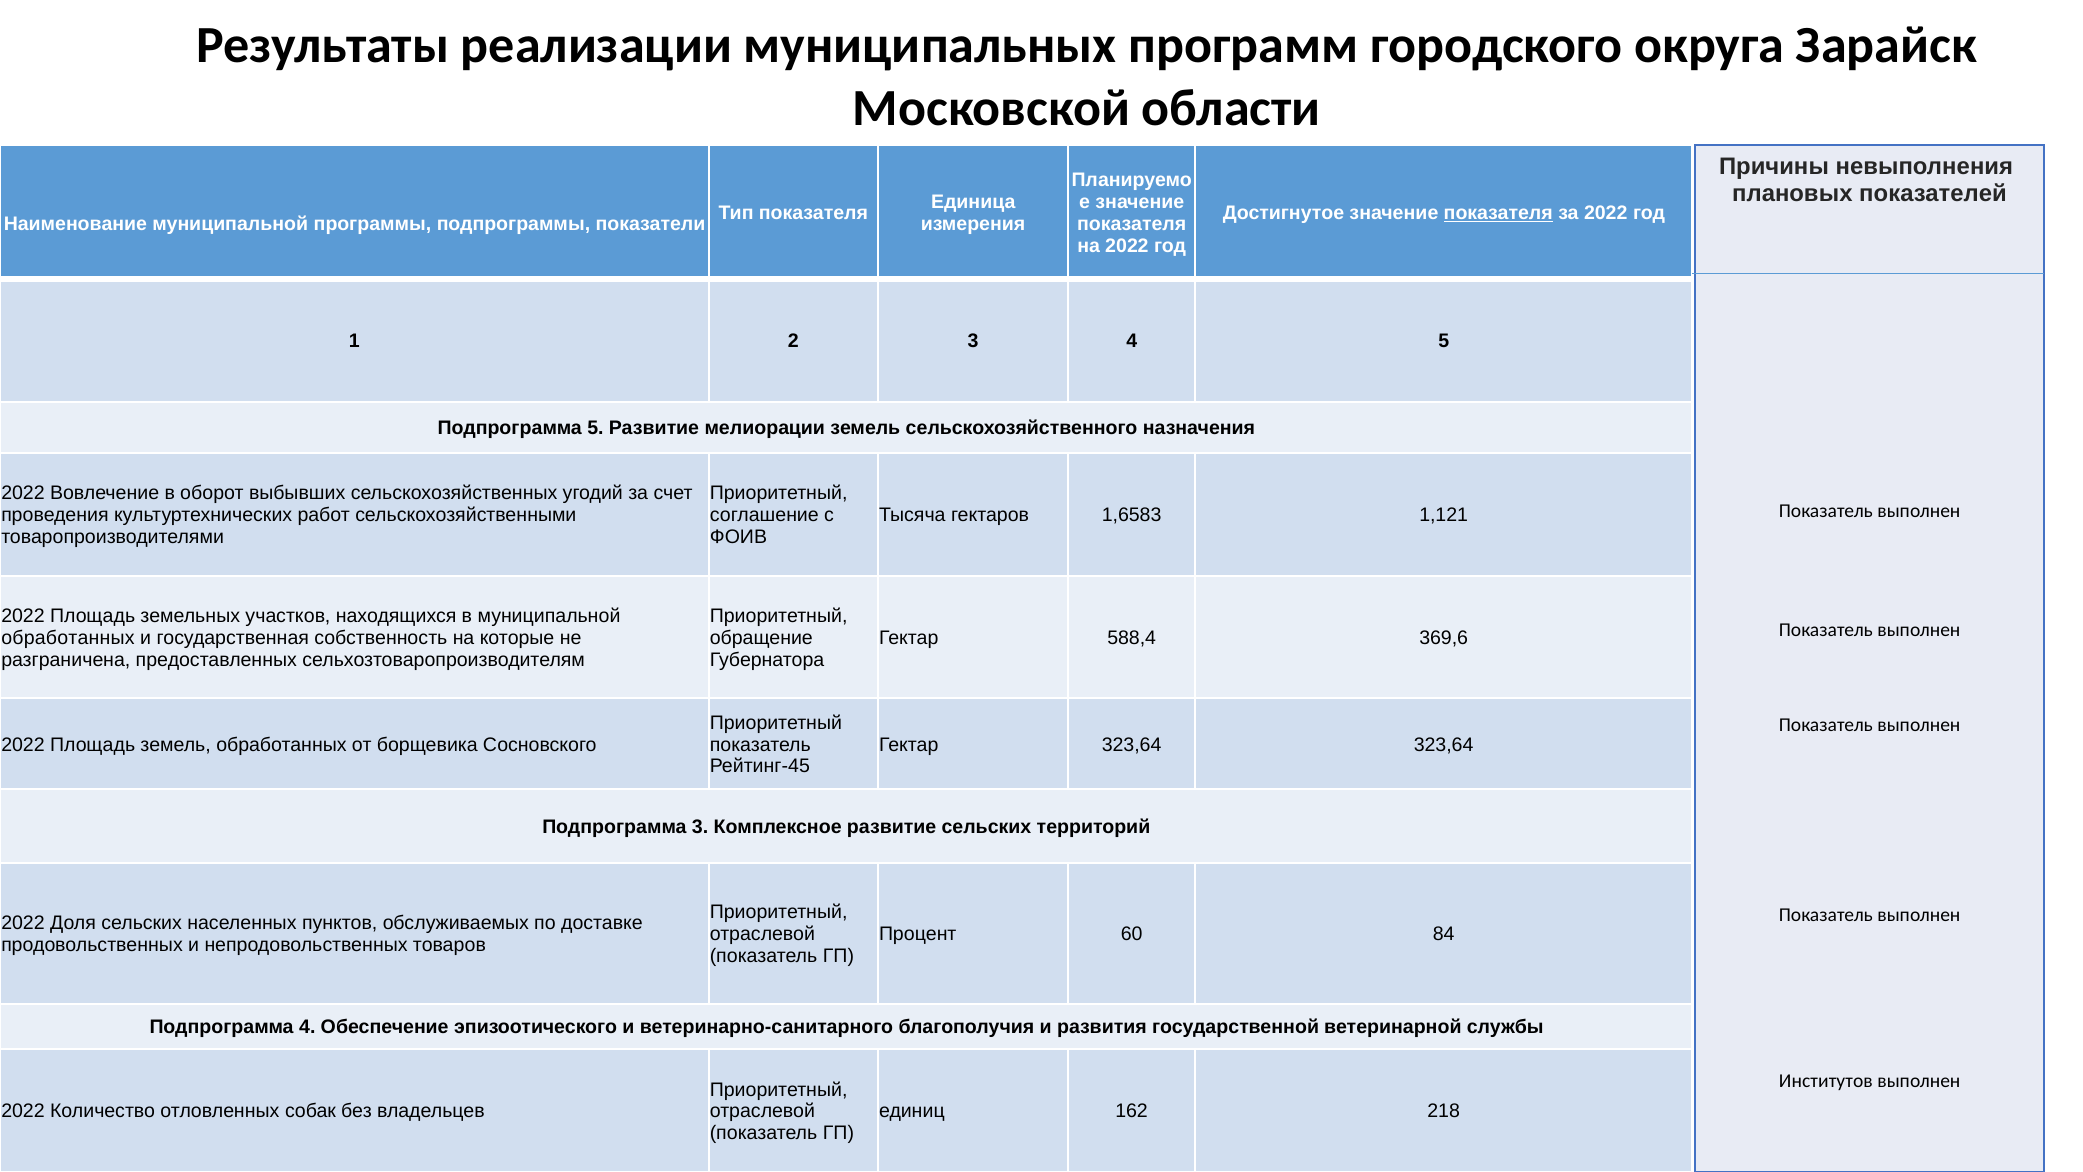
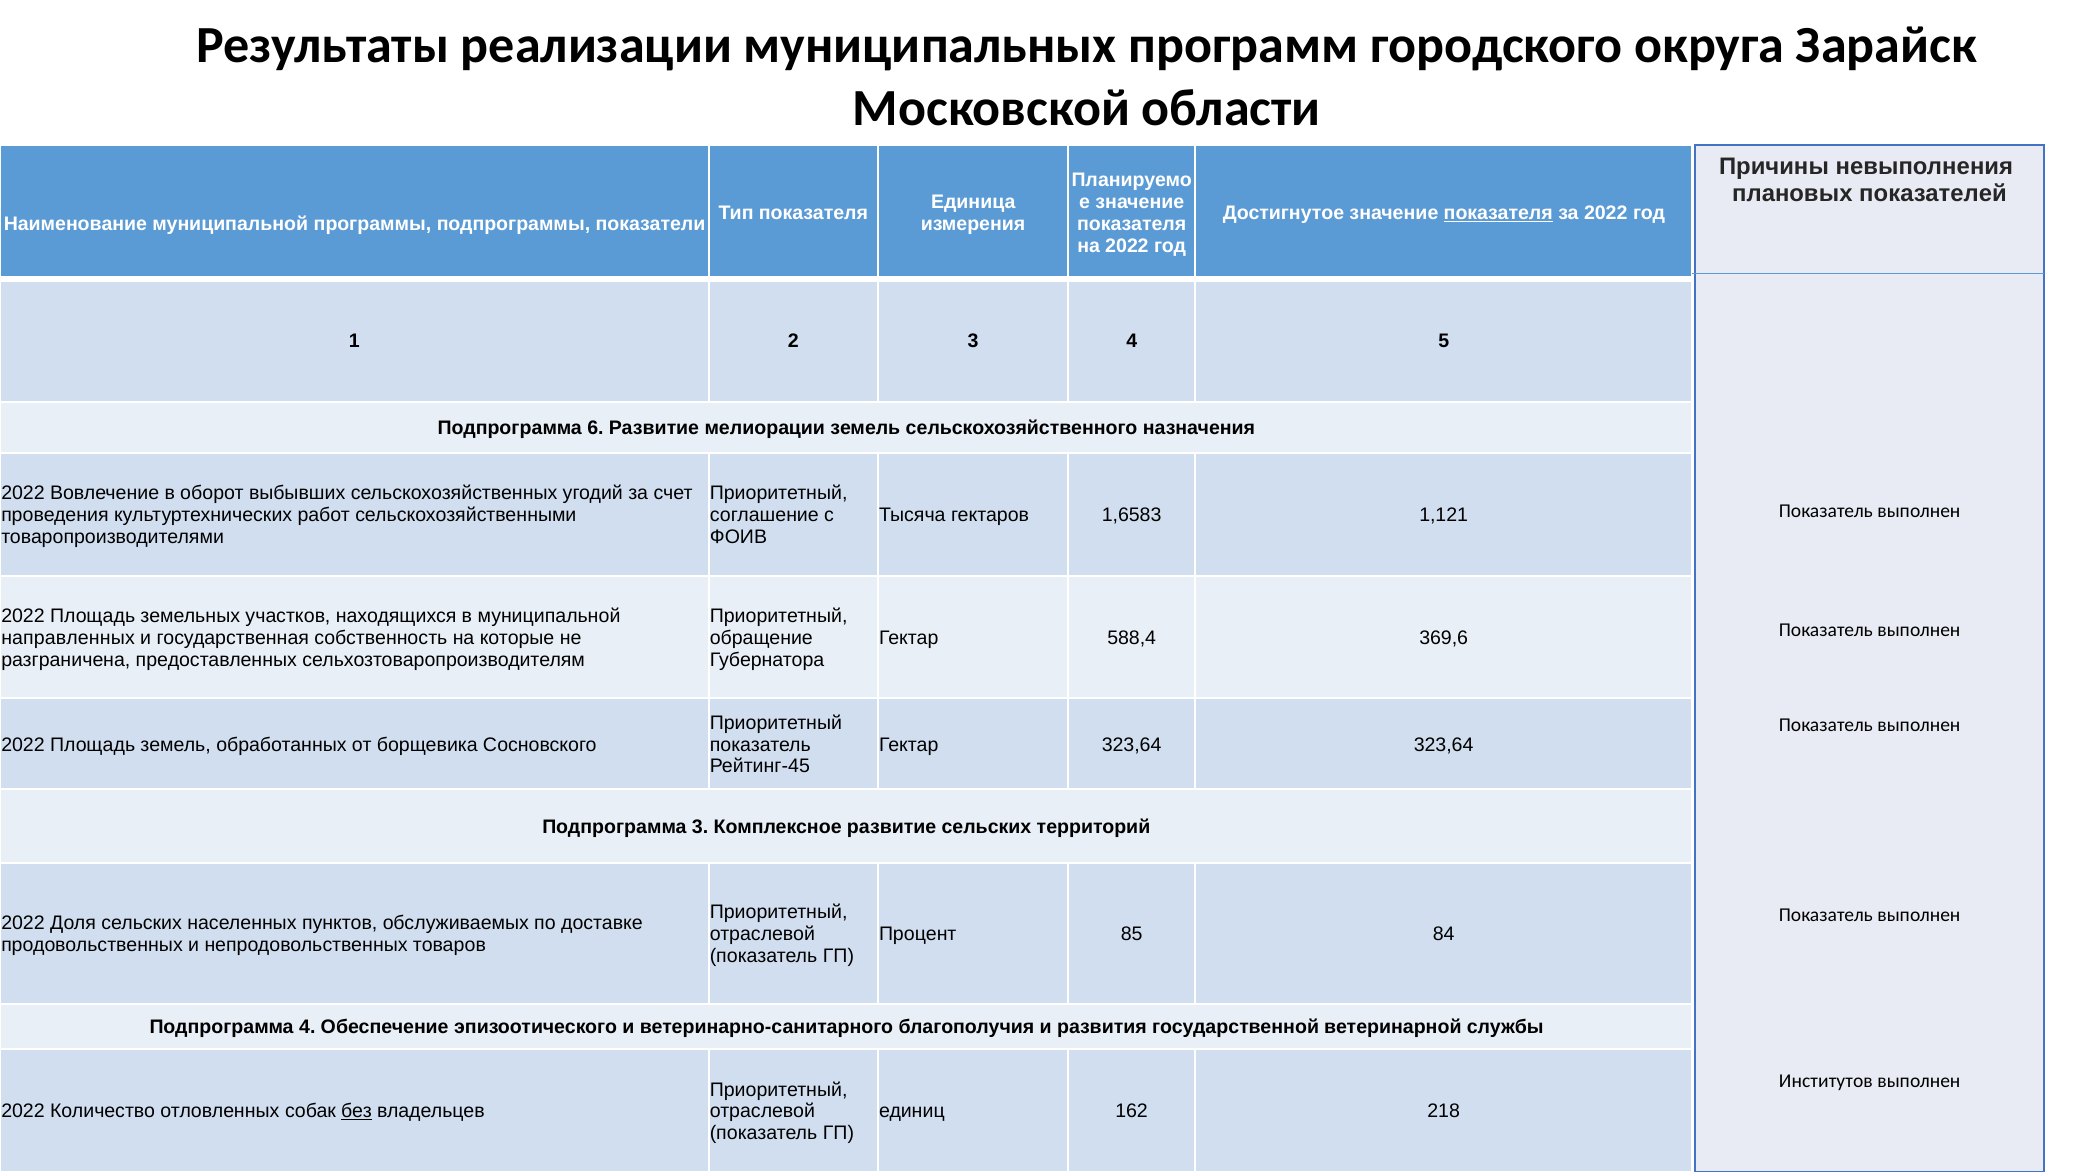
Подпрограмма 5: 5 -> 6 (595, 428)
обработанных: обработанных -> направленных (68, 638)
60: 60 -> 85 (1132, 934)
без underline: none -> present (357, 1111)
